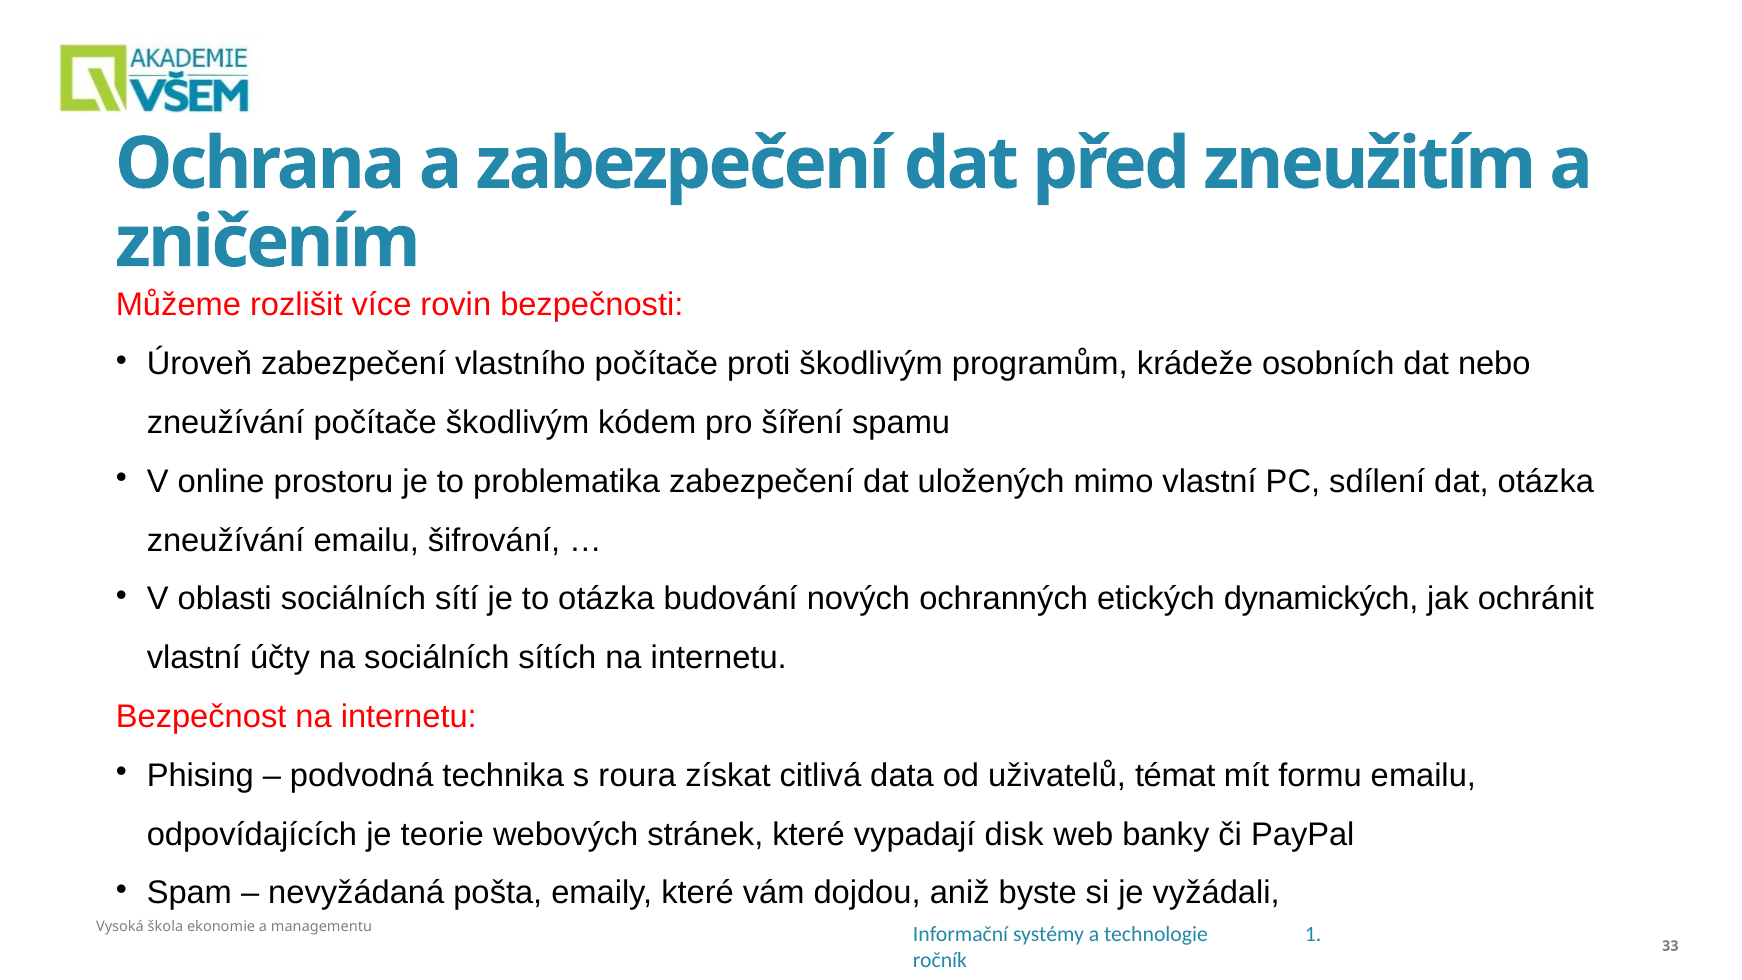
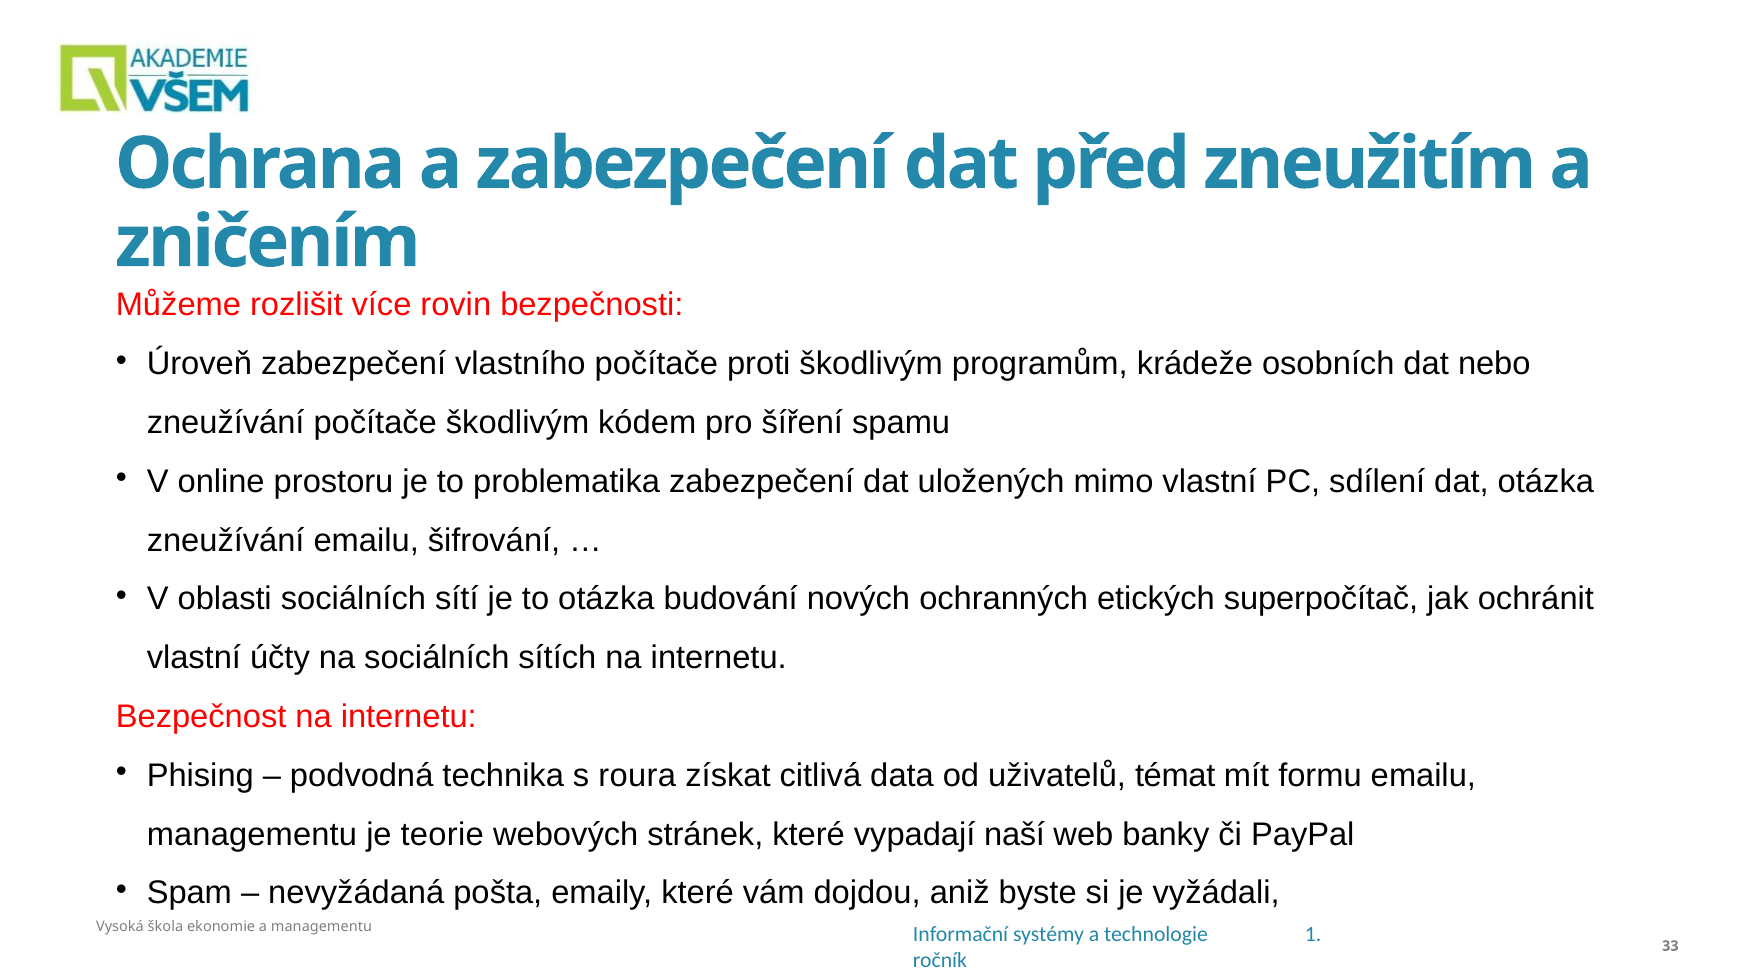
dynamických: dynamických -> superpočítač (1321, 599)
odpovídajících: odpovídajících -> managementu (252, 834)
disk: disk -> naší (1015, 834)
